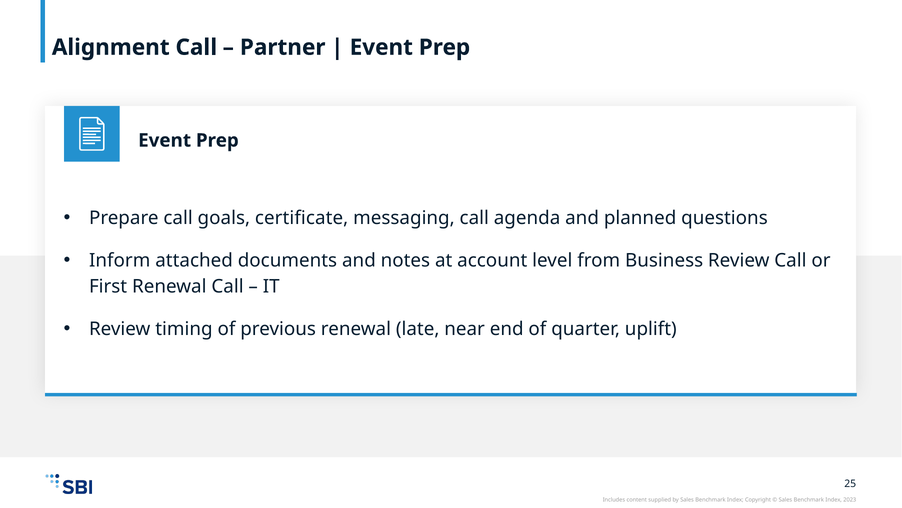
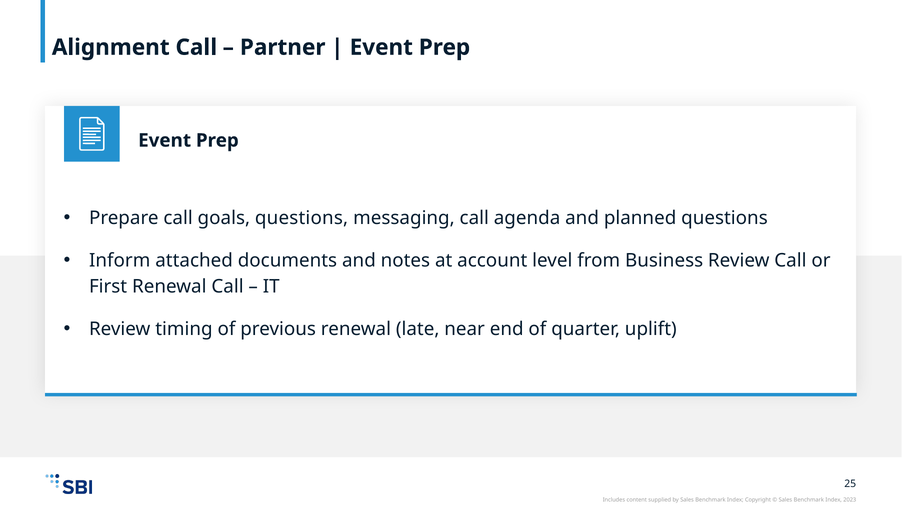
goals certificate: certificate -> questions (302, 218)
